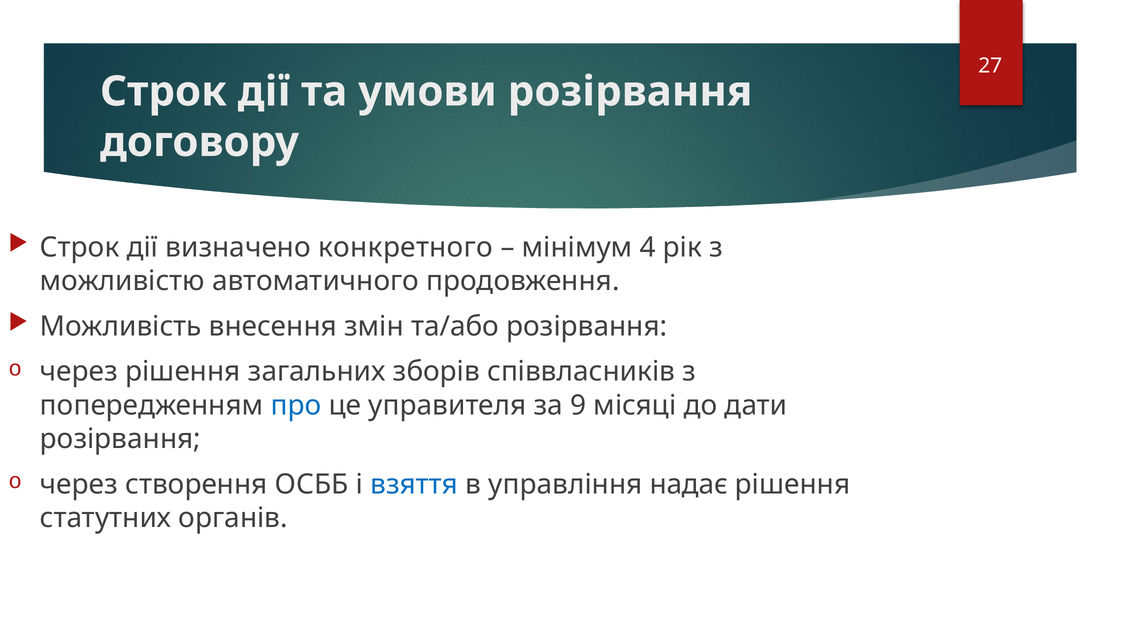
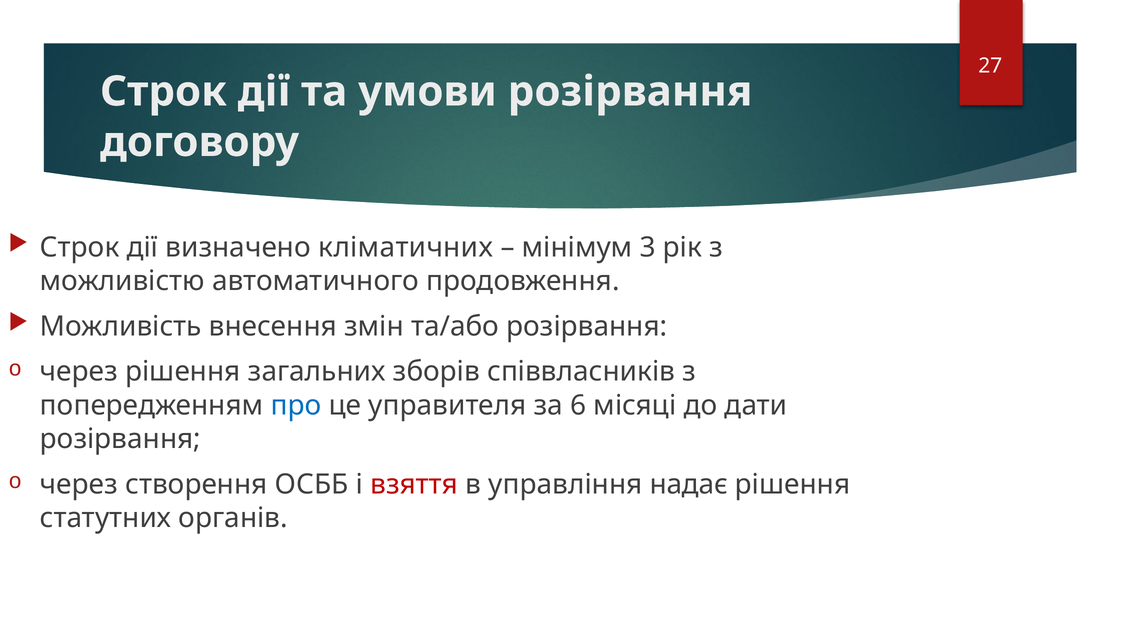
конкретного: конкретного -> кліматичних (406, 247)
4: 4 -> 3 (648, 247)
9: 9 -> 6 (578, 405)
взяття colour: blue -> red (414, 484)
